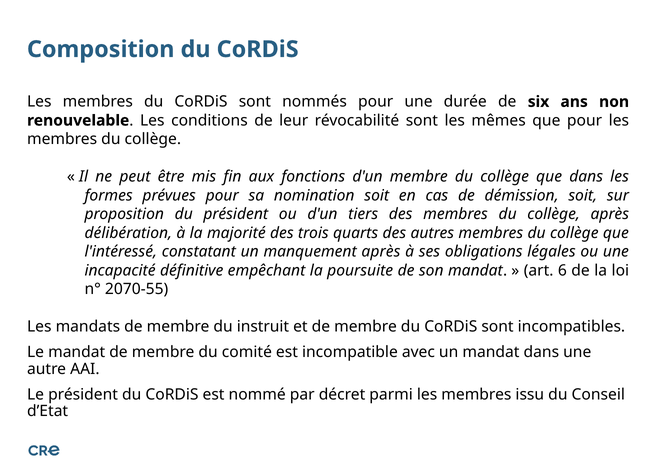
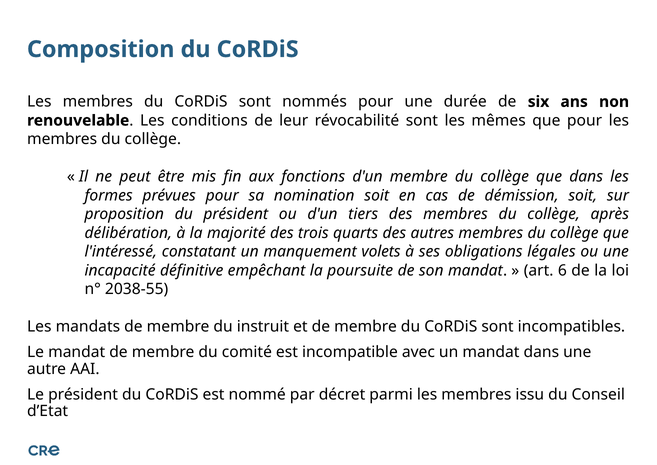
manquement après: après -> volets (381, 252)
2070-55: 2070-55 -> 2038-55 (137, 289)
